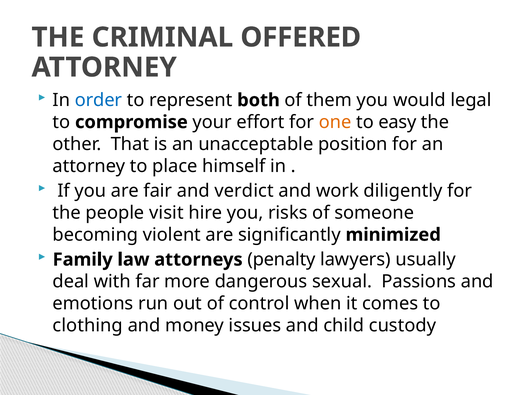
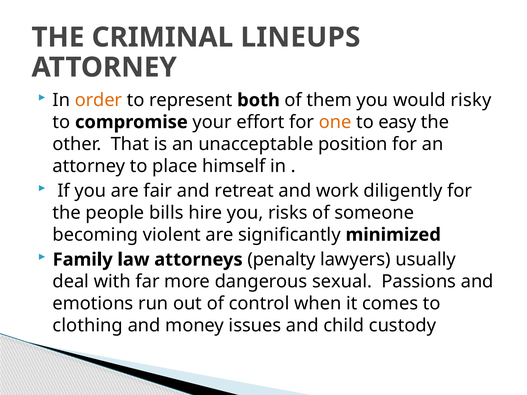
OFFERED: OFFERED -> LINEUPS (300, 37)
order colour: blue -> orange (99, 100)
legal: legal -> risky (471, 100)
verdict: verdict -> retreat (244, 191)
visit: visit -> bills (166, 213)
